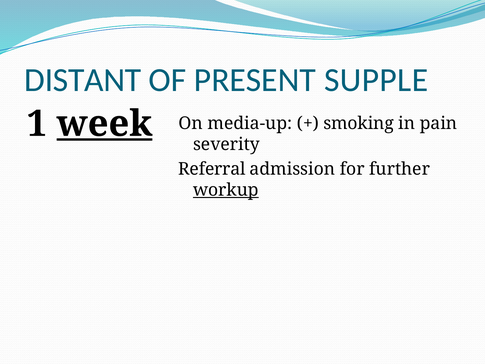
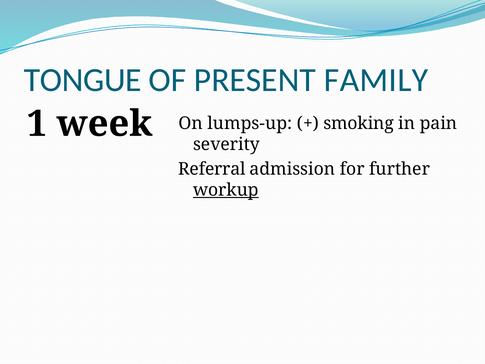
DISTANT: DISTANT -> TONGUE (83, 80)
SUPPLE: SUPPLE -> FAMILY (376, 80)
week underline: present -> none (104, 124)
media-up: media-up -> lumps-up (250, 123)
